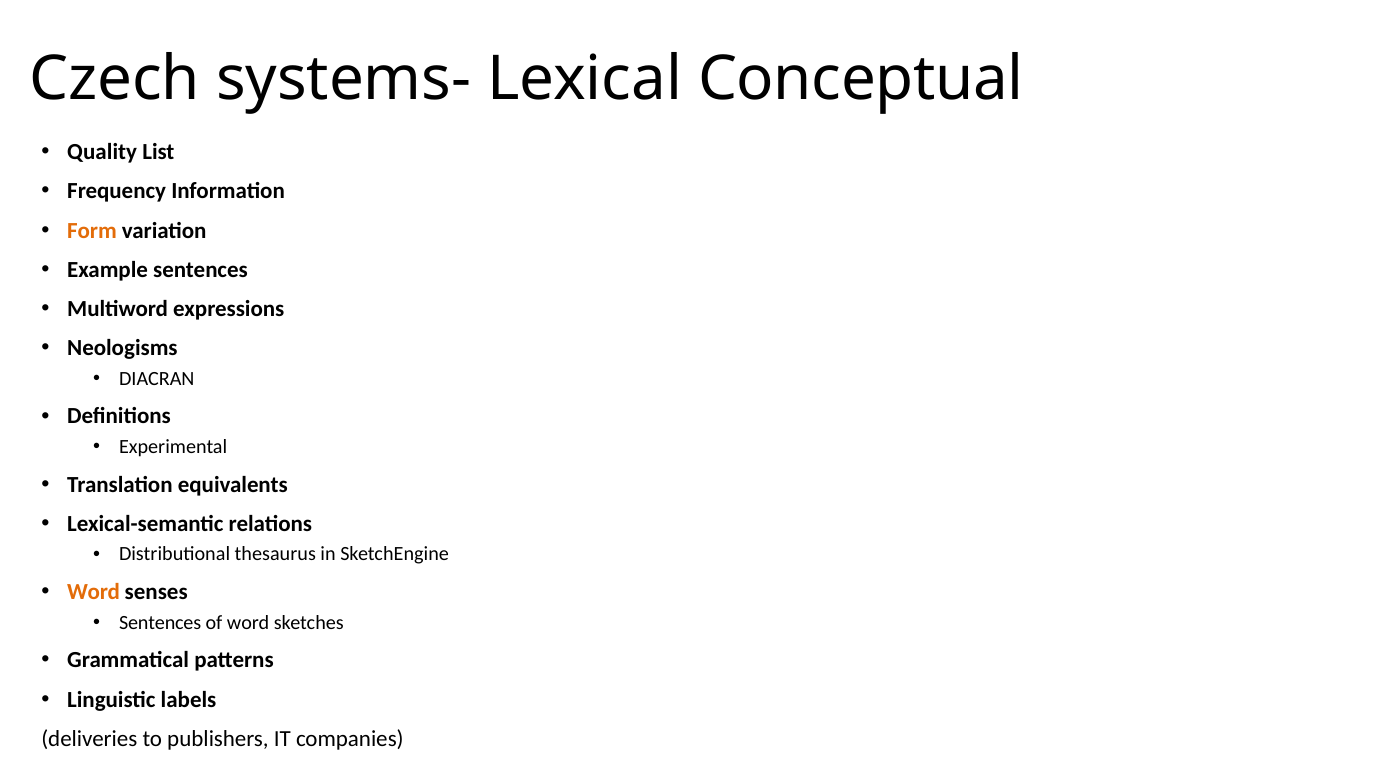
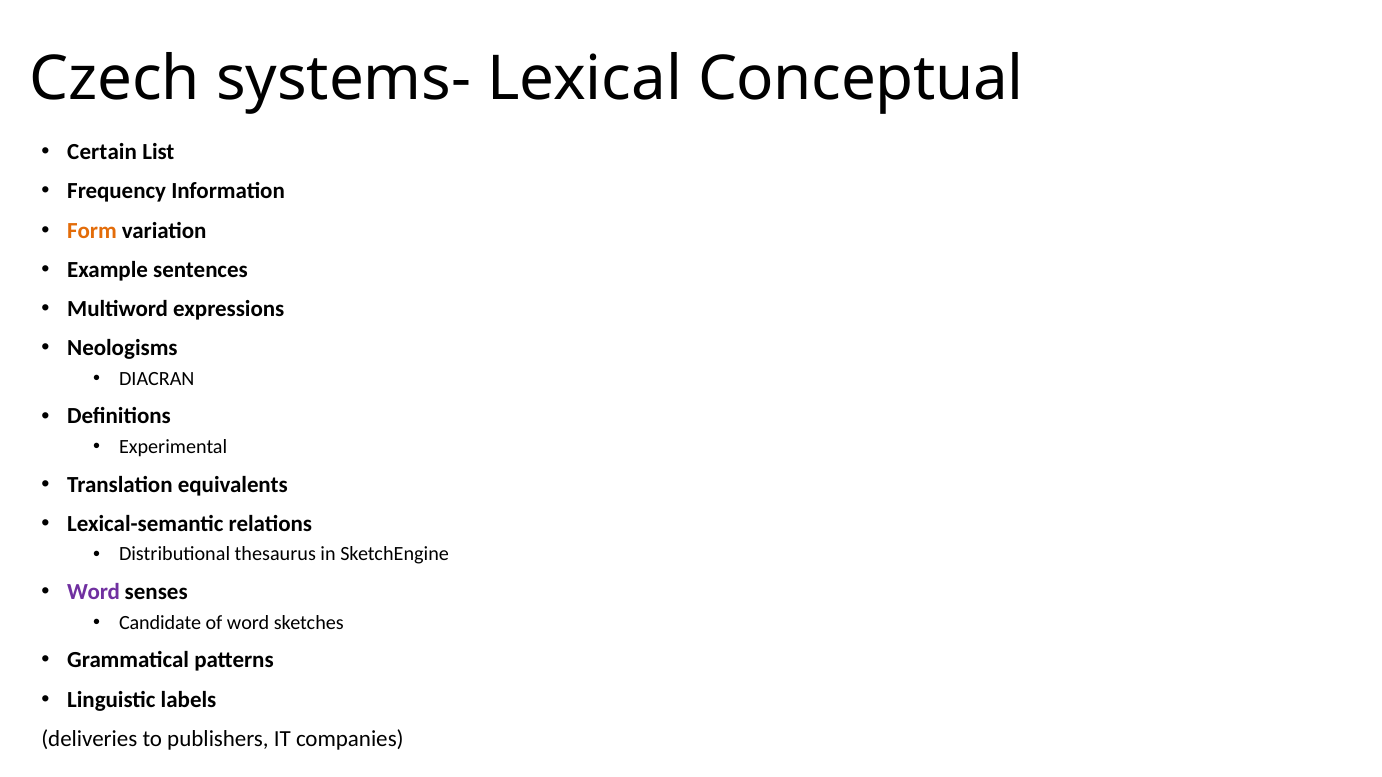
Quality: Quality -> Certain (102, 152)
Word colour: orange -> purple (94, 592)
Sentences: Sentences -> Candidate (160, 623)
